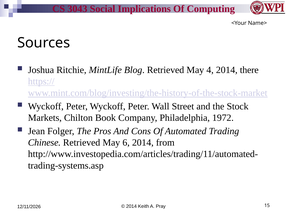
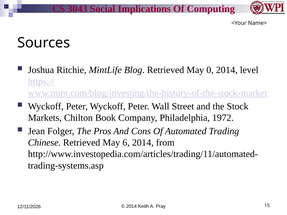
4: 4 -> 0 (210, 70)
there: there -> level (249, 70)
